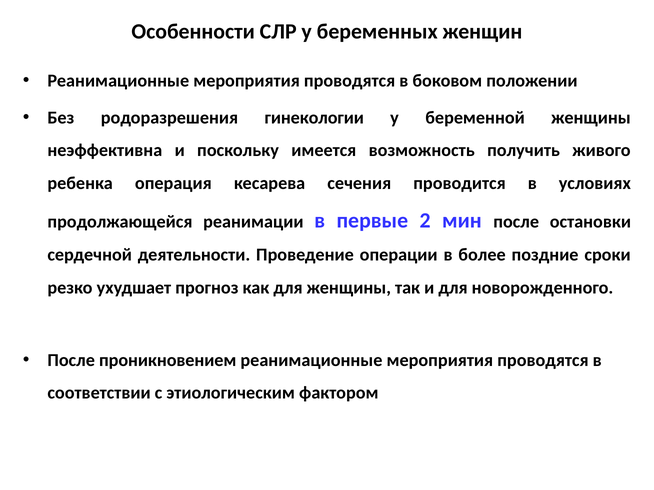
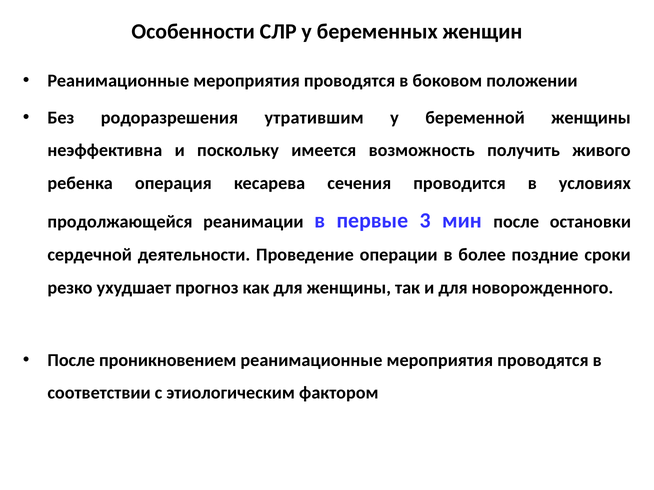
гинекологии: гинекологии -> утратившим (314, 118)
2: 2 -> 3 (425, 221)
